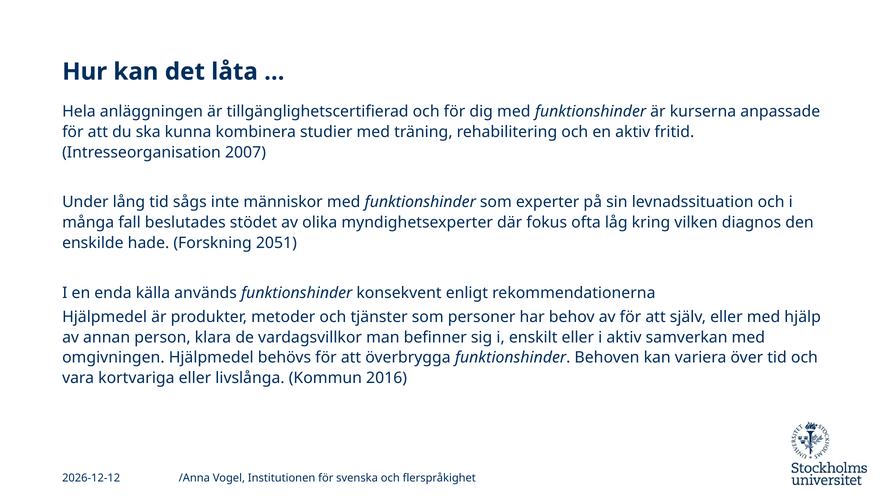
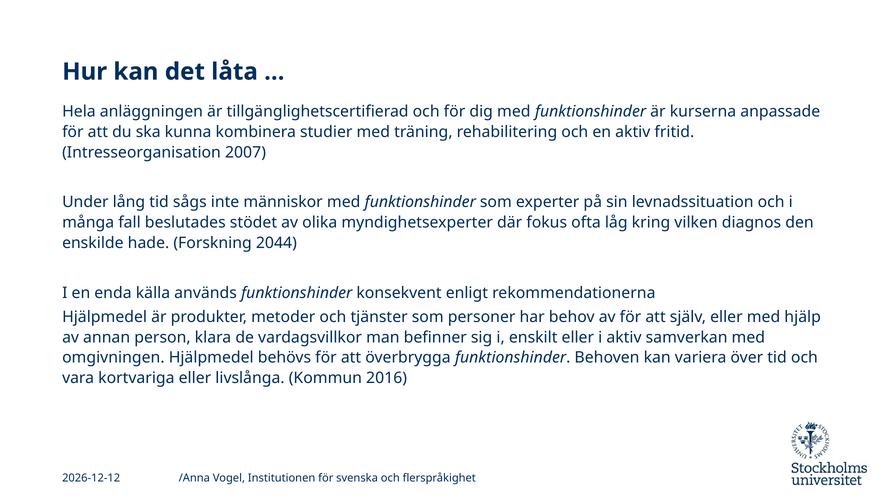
2051: 2051 -> 2044 (276, 243)
